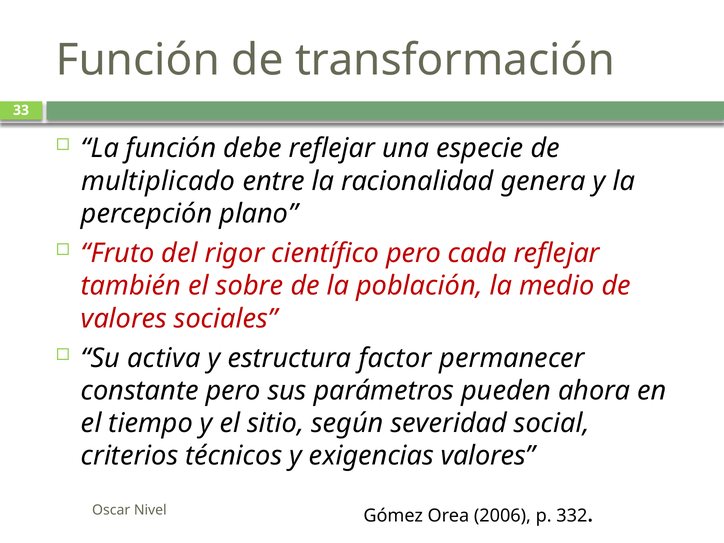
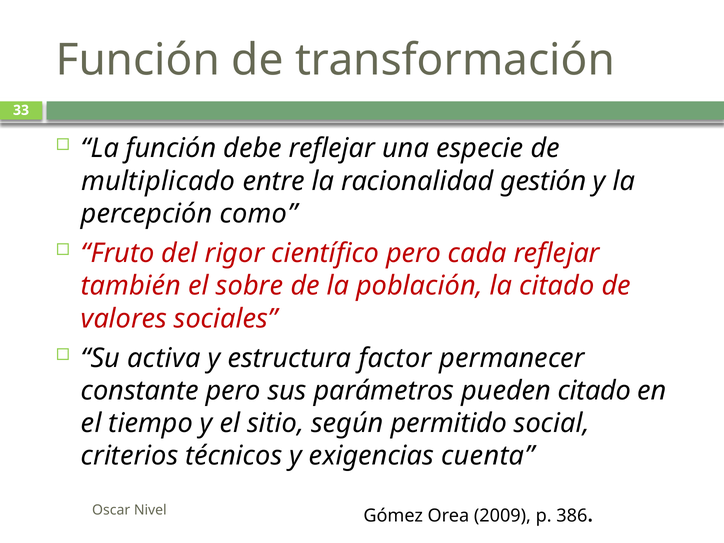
genera: genera -> gestión (543, 181)
plano: plano -> como (258, 214)
la medio: medio -> citado (557, 286)
pueden ahora: ahora -> citado (594, 391)
severidad: severidad -> permitido (449, 423)
exigencias valores: valores -> cuenta (488, 456)
2006: 2006 -> 2009 (502, 516)
332: 332 -> 386 (572, 516)
